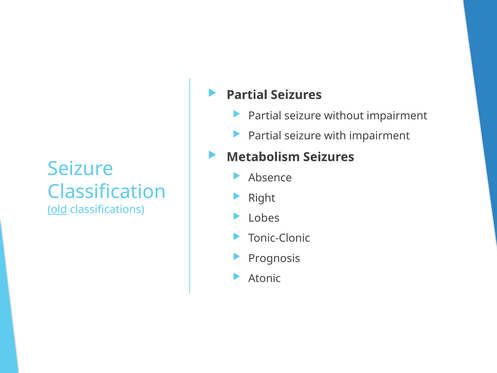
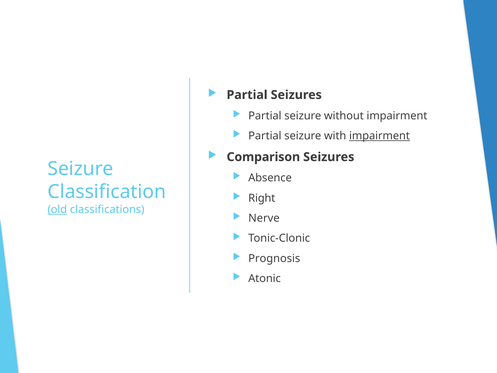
impairment underline: none -> present (380, 136)
Metabolism: Metabolism -> Comparison (263, 157)
Lobes: Lobes -> Nerve (264, 218)
